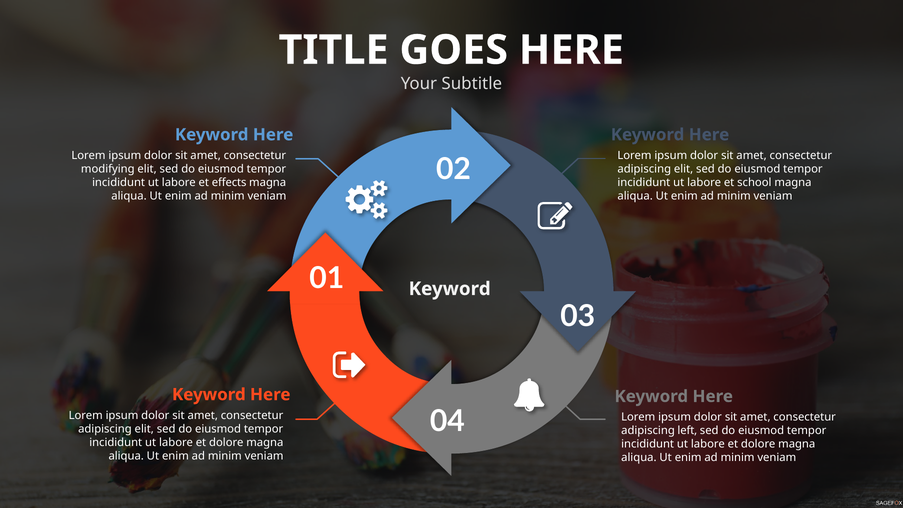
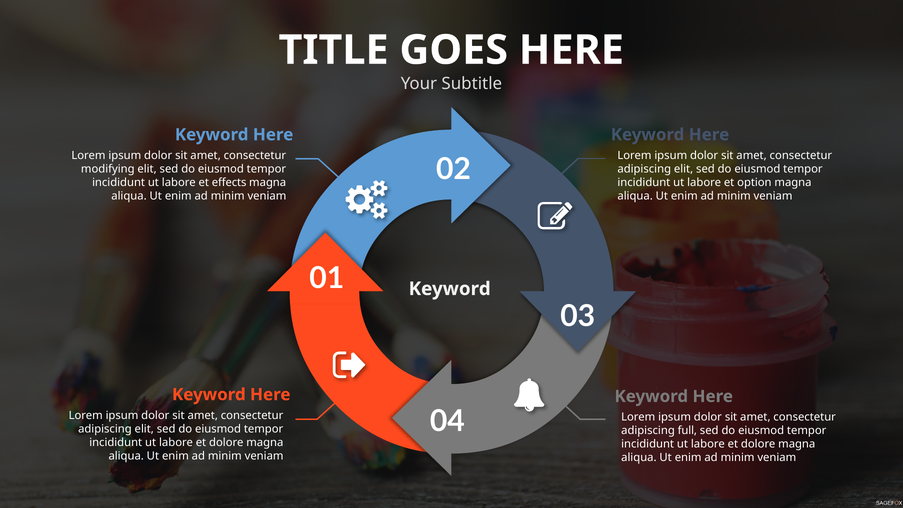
school: school -> option (754, 182)
left: left -> full (687, 431)
